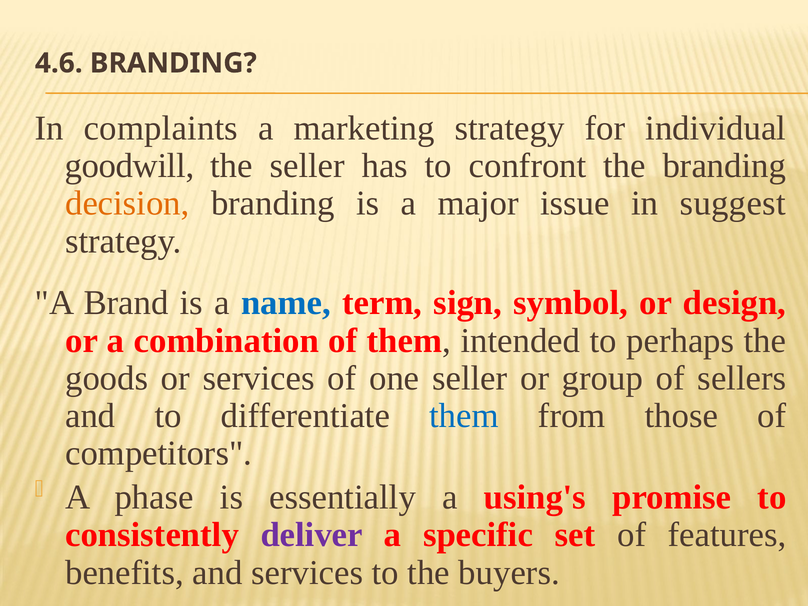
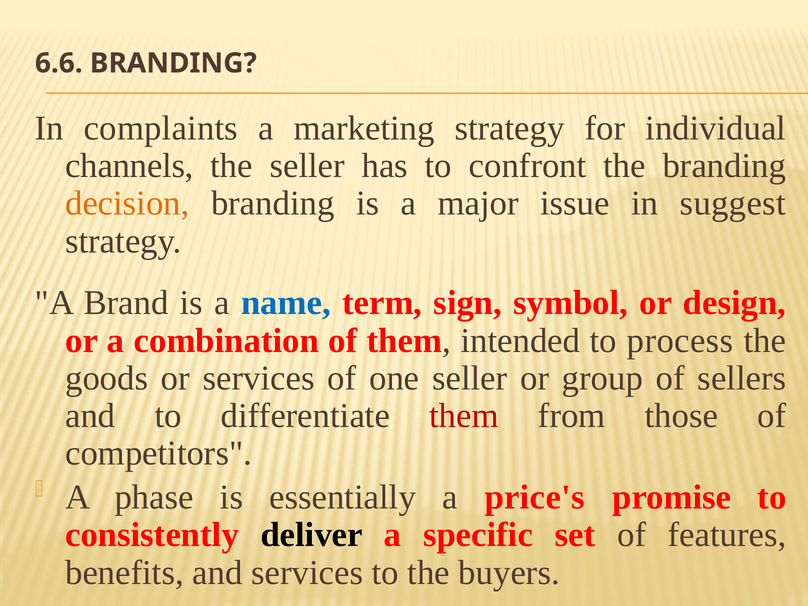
4.6: 4.6 -> 6.6 (59, 63)
goodwill: goodwill -> channels (129, 166)
perhaps: perhaps -> process (680, 341)
them colour: blue -> red (464, 416)
using's: using's -> price's (535, 497)
deliver colour: purple -> black (312, 535)
